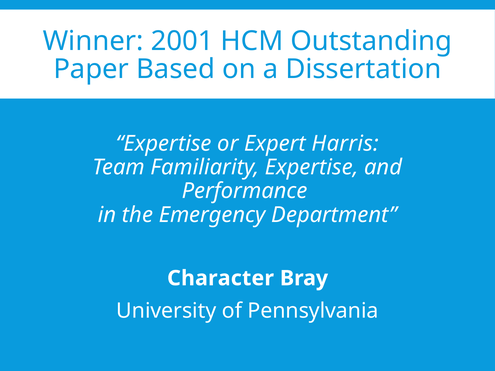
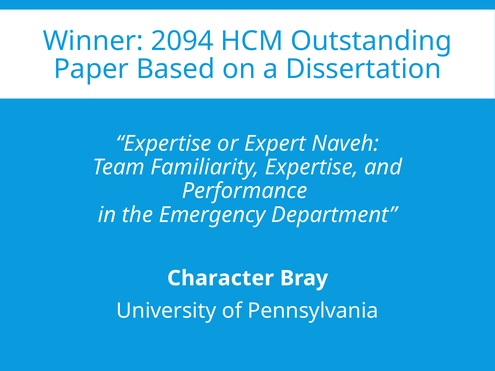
2001: 2001 -> 2094 (182, 41)
Harris: Harris -> Naveh (345, 144)
